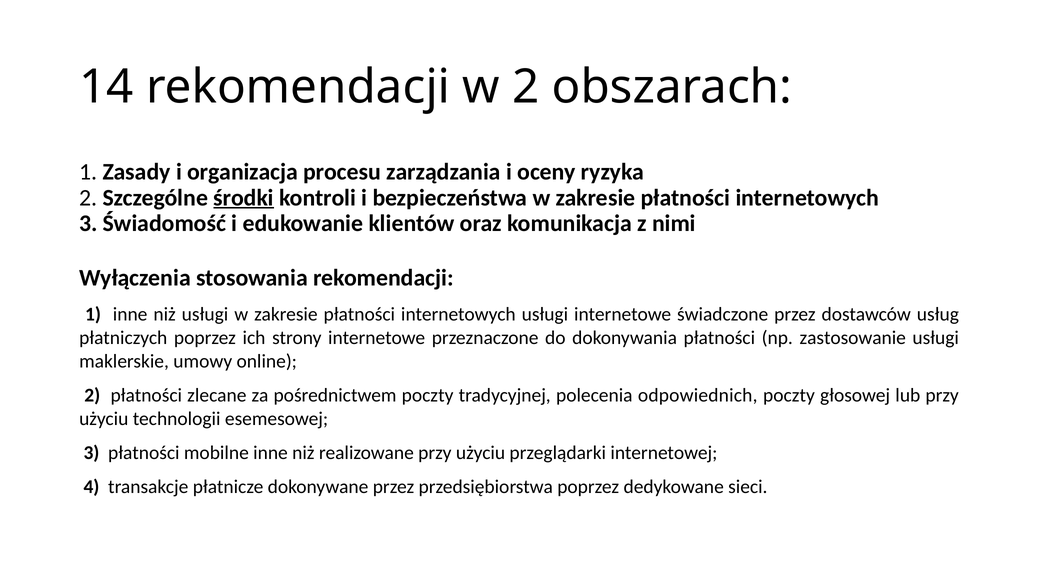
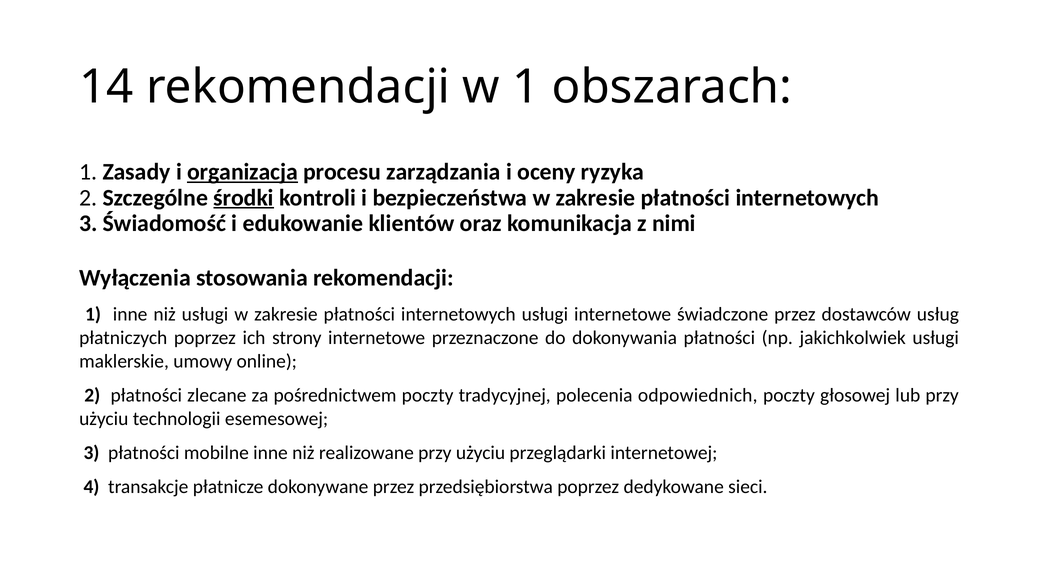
w 2: 2 -> 1 (526, 87)
organizacja underline: none -> present (243, 172)
zastosowanie: zastosowanie -> jakichkolwiek (853, 338)
